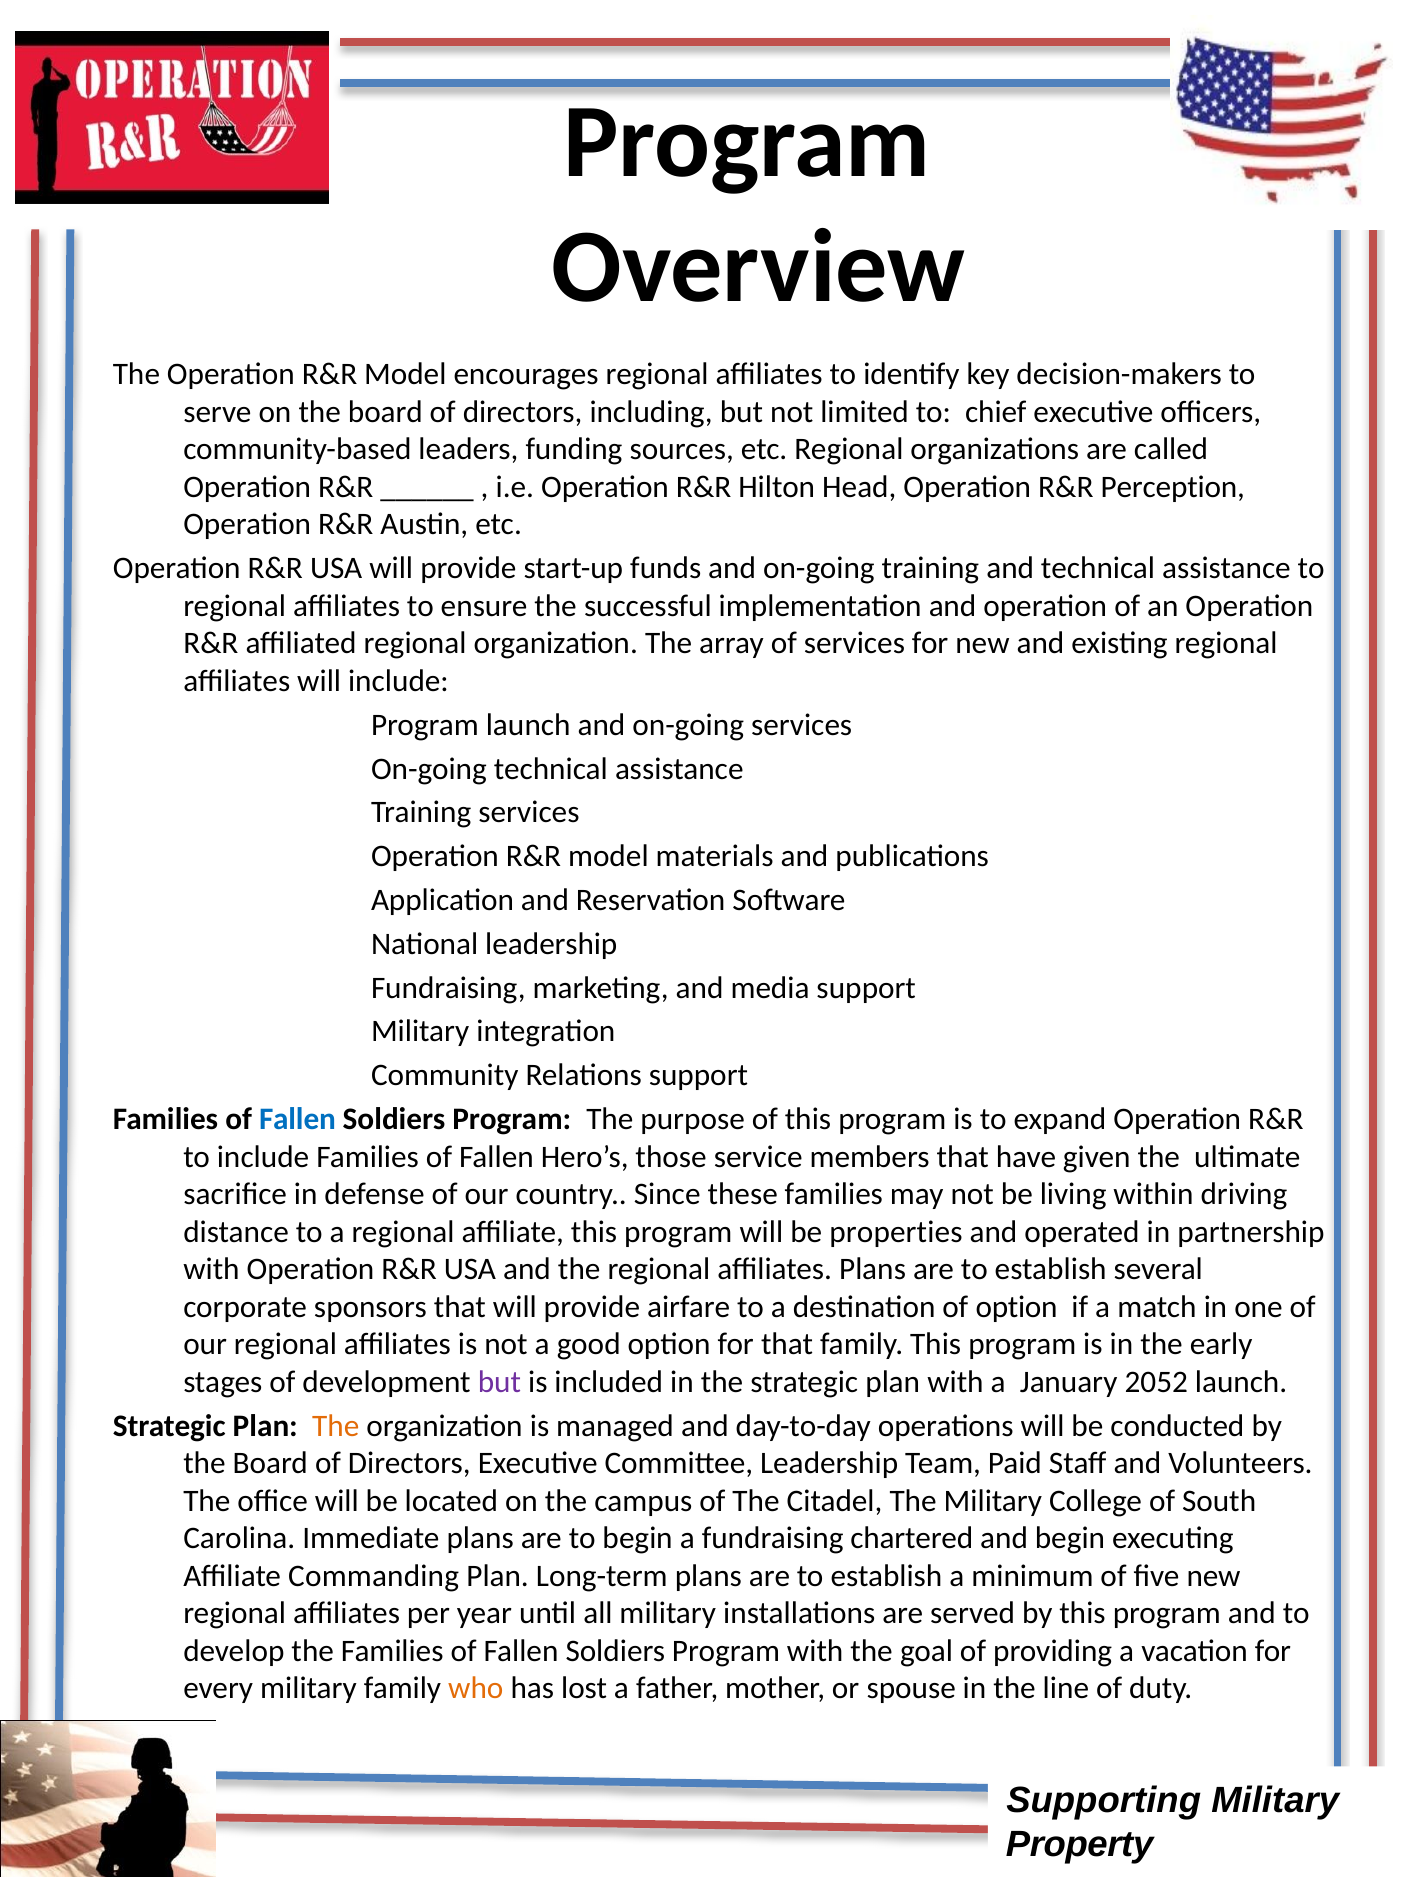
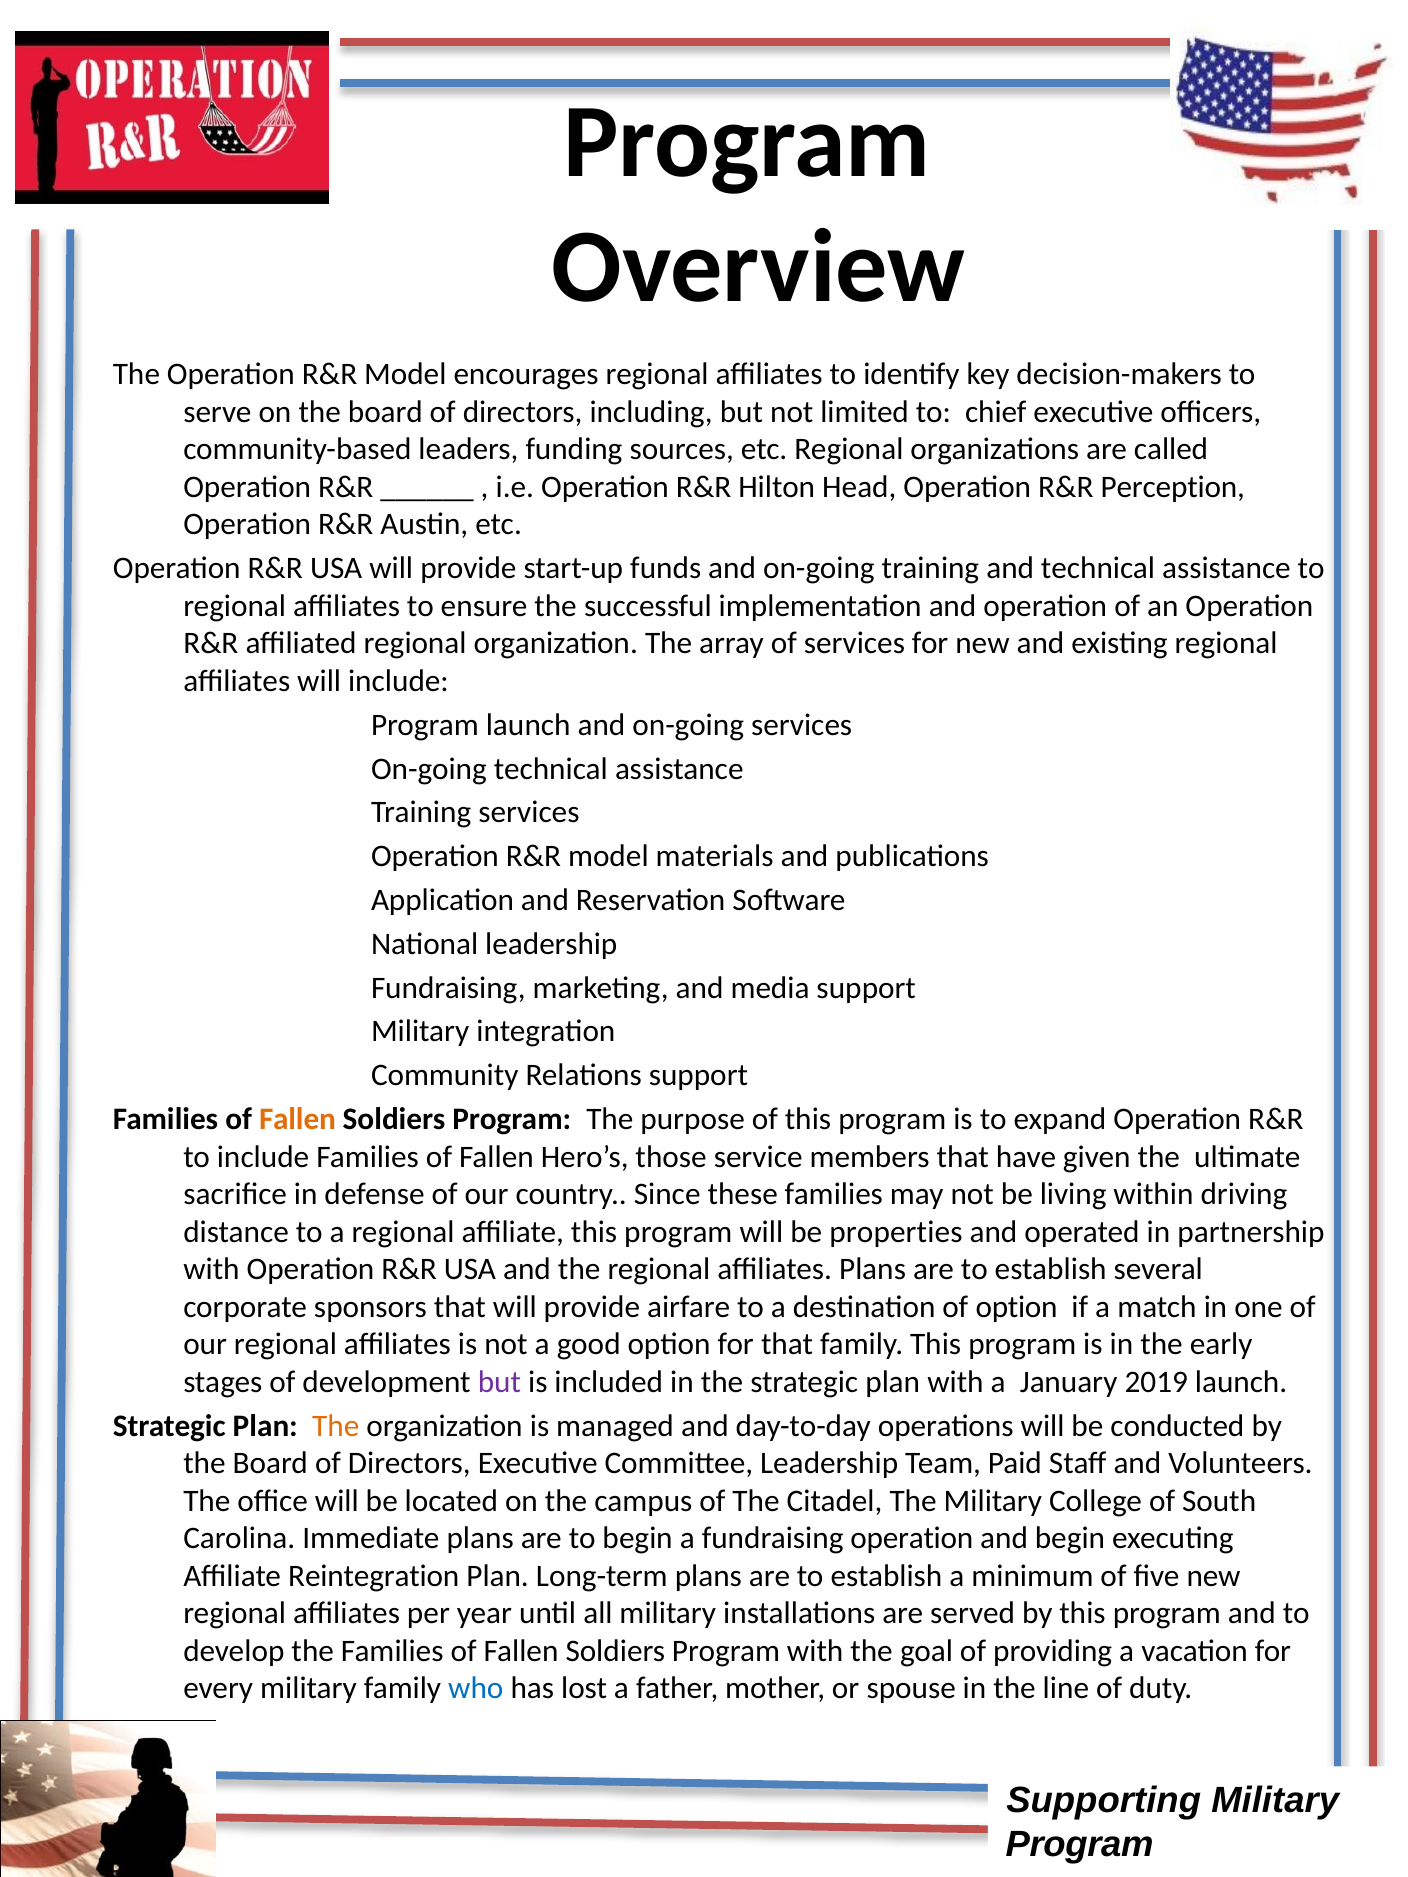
Fallen colour: blue -> orange (297, 1119)
2052: 2052 -> 2019 (1156, 1382)
fundraising chartered: chartered -> operation (912, 1539)
Commanding: Commanding -> Reintegration (374, 1576)
who colour: orange -> blue (476, 1689)
Property: Property -> Program (1080, 1844)
